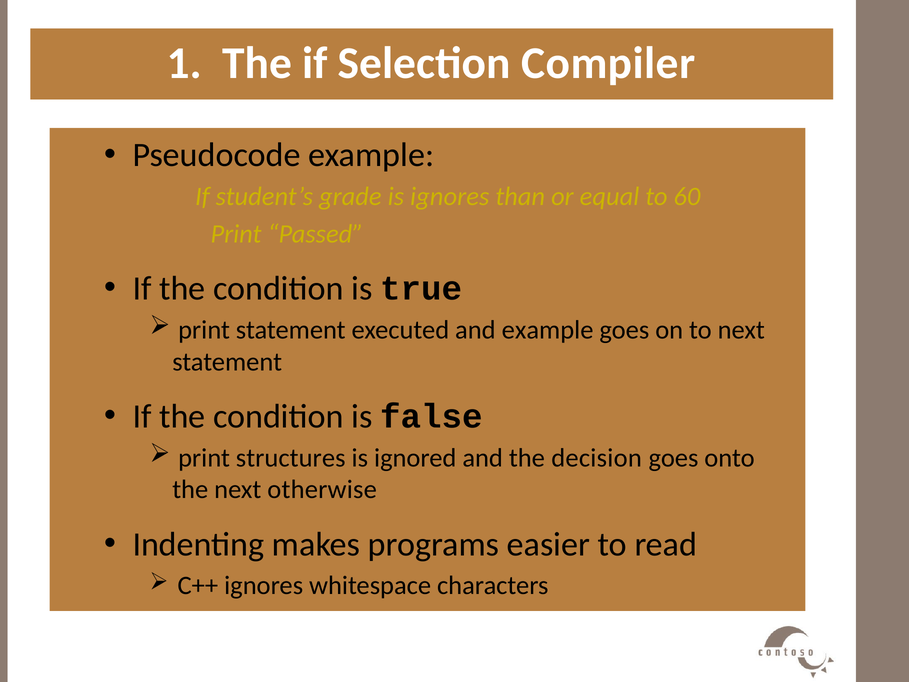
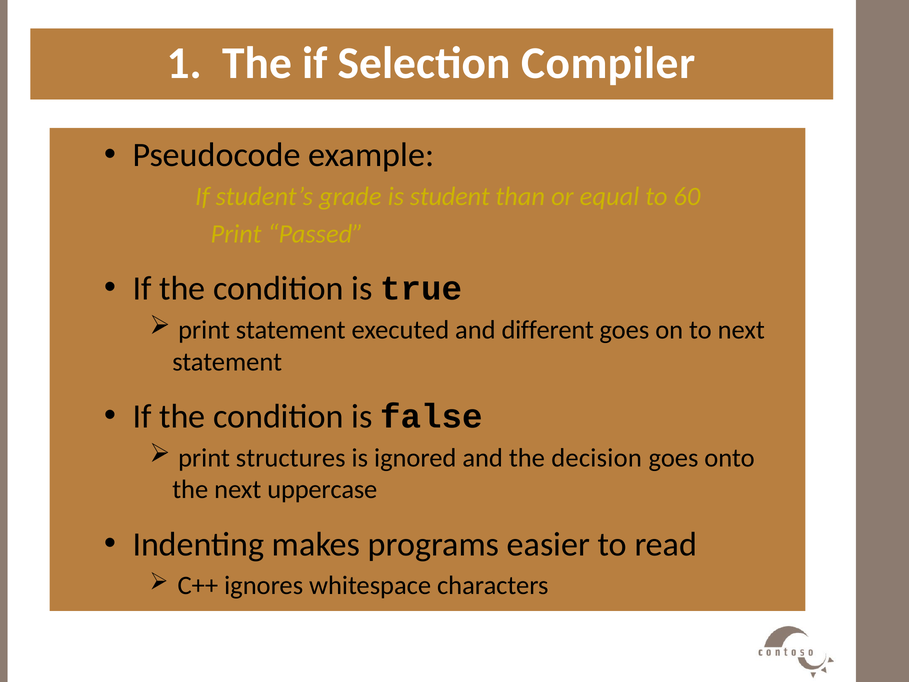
is ignores: ignores -> student (450, 197)
and example: example -> different (548, 330)
otherwise: otherwise -> uppercase (322, 490)
